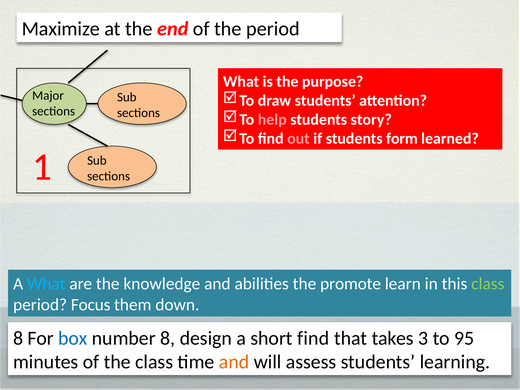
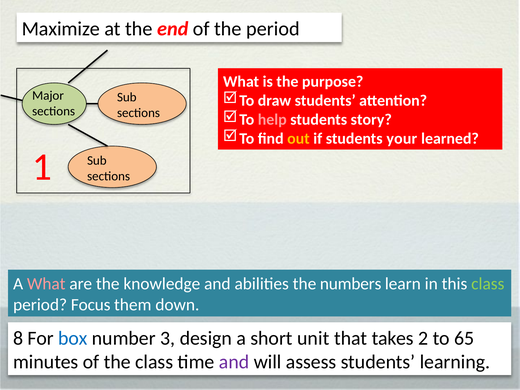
out colour: pink -> yellow (298, 139)
form: form -> your (402, 139)
What colour: light blue -> pink (46, 284)
promote: promote -> numbers (351, 284)
number 8: 8 -> 3 (168, 338)
short find: find -> unit (313, 338)
3: 3 -> 2 (423, 338)
95: 95 -> 65 (464, 338)
and colour: orange -> purple (234, 362)
